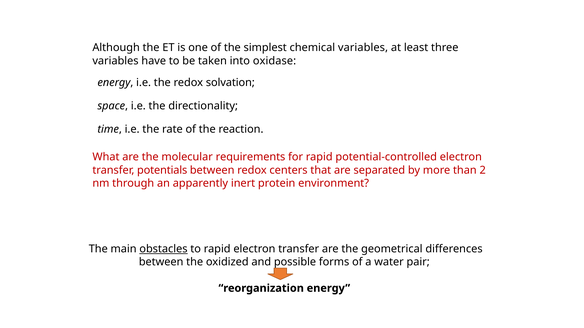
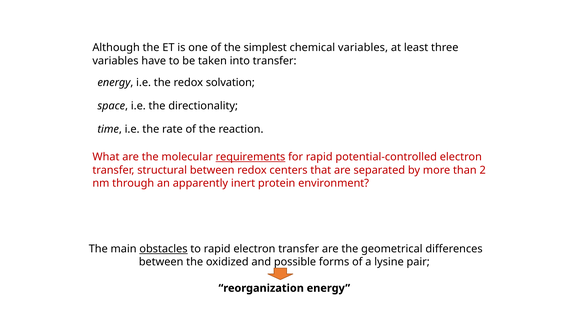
into oxidase: oxidase -> transfer (275, 61)
requirements underline: none -> present (250, 157)
potentials: potentials -> structural (162, 170)
water: water -> lysine (389, 262)
